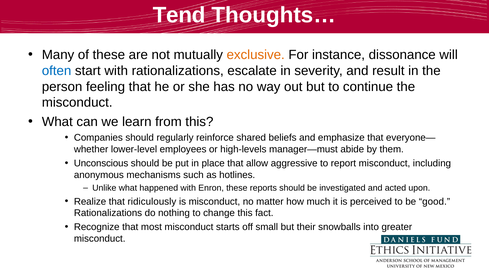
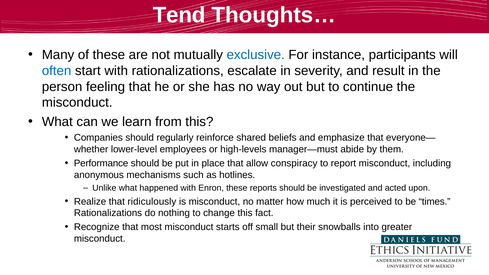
exclusive colour: orange -> blue (256, 55)
dissonance: dissonance -> participants (402, 55)
Unconscious: Unconscious -> Performance (101, 163)
aggressive: aggressive -> conspiracy (294, 163)
good: good -> times (435, 202)
